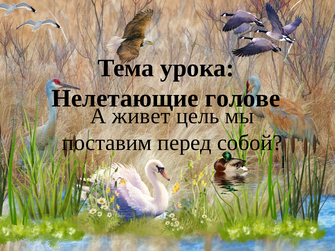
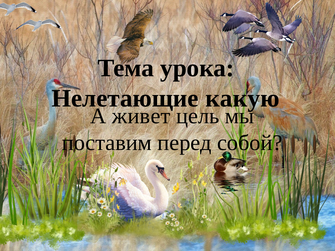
голове: голове -> какую (242, 98)
